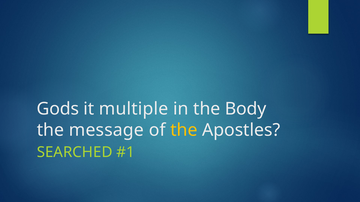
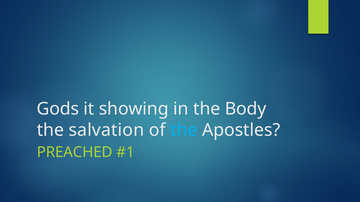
multiple: multiple -> showing (134, 109)
message: message -> salvation (106, 130)
the colour: yellow -> light blue (184, 130)
SEARCHED: SEARCHED -> PREACHED (75, 152)
